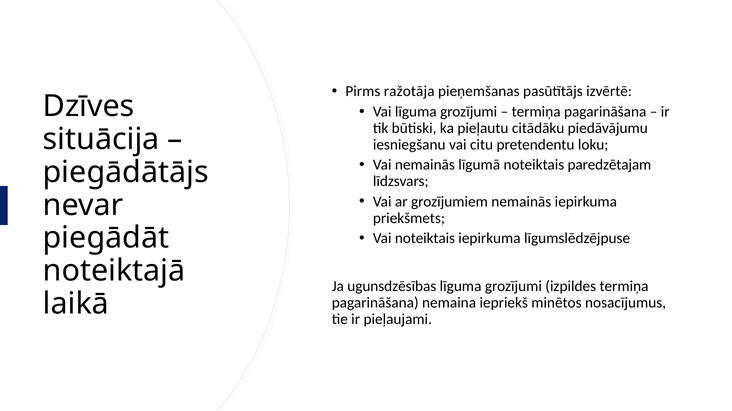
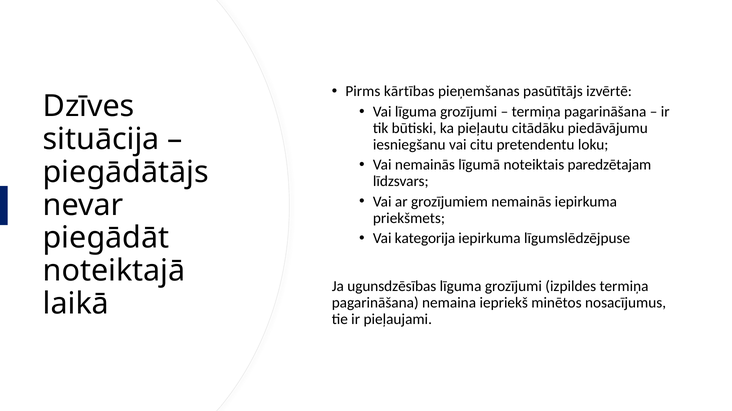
ražotāja: ražotāja -> kārtības (409, 92)
Vai noteiktais: noteiktais -> kategorija (425, 239)
